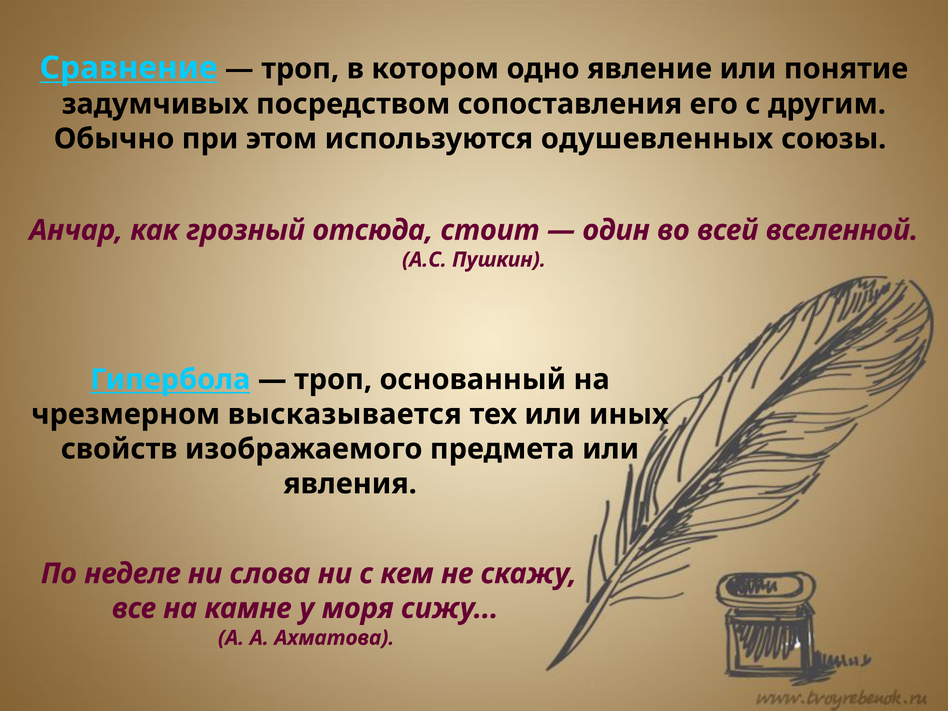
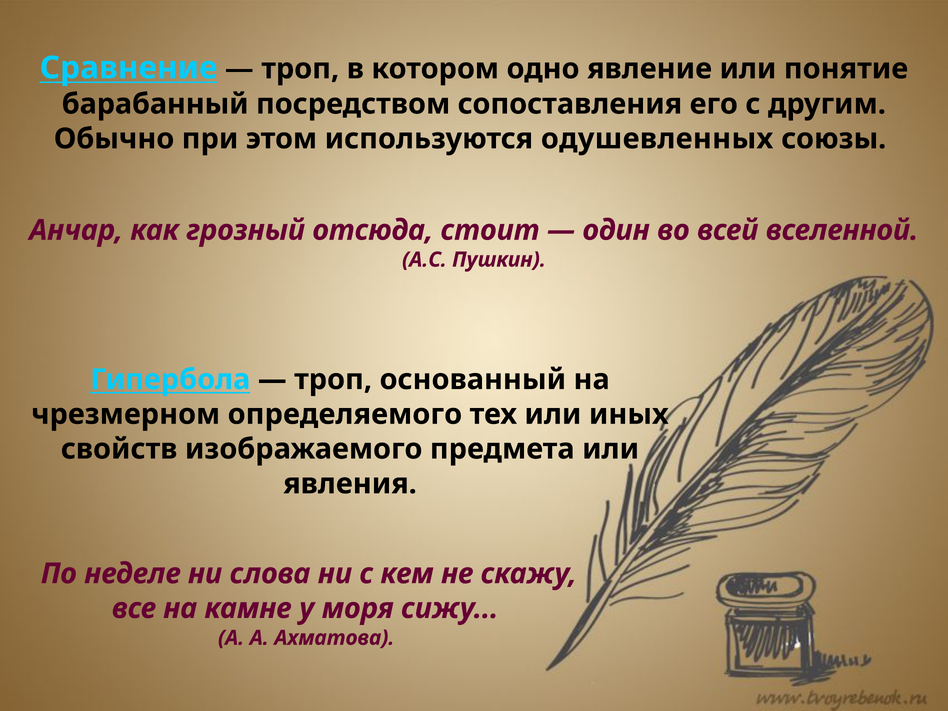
задумчивых: задумчивых -> барабанный (155, 104)
высказывается: высказывается -> определяемого (345, 414)
